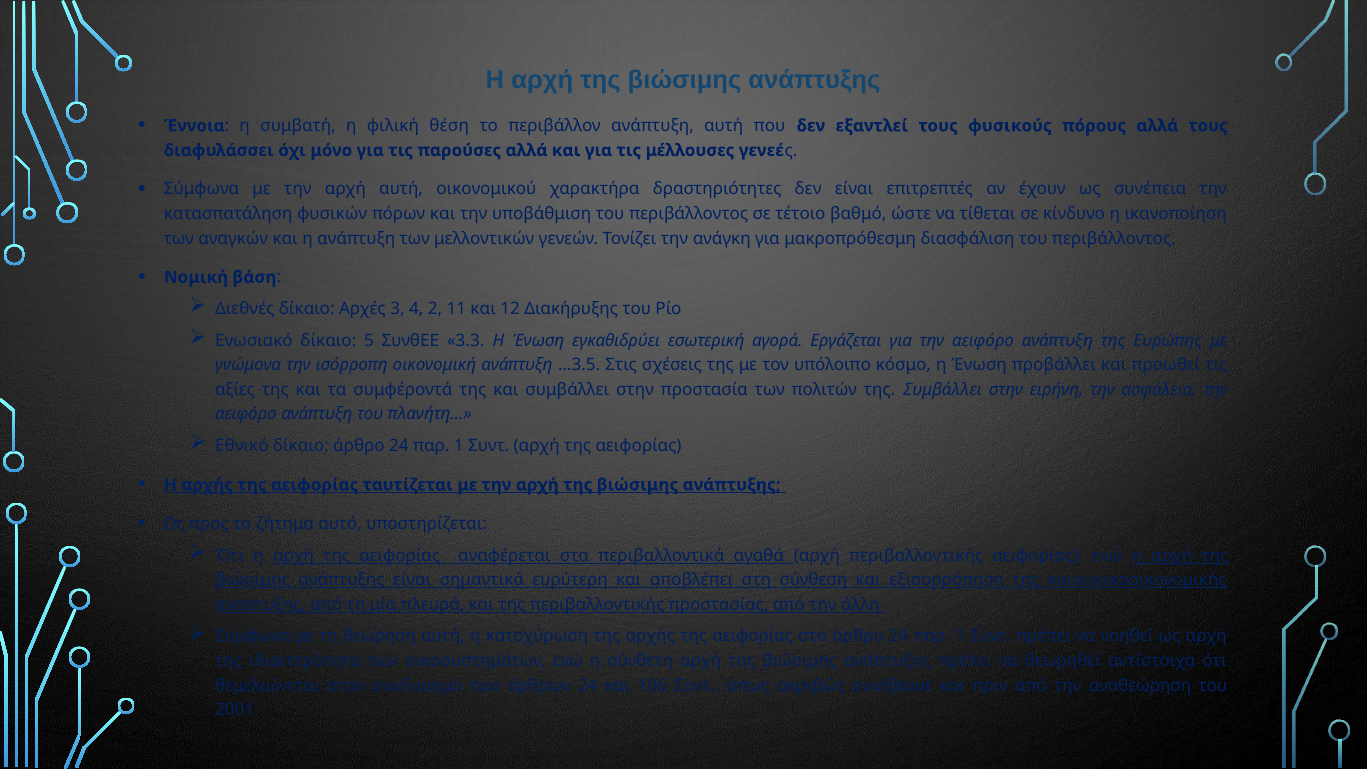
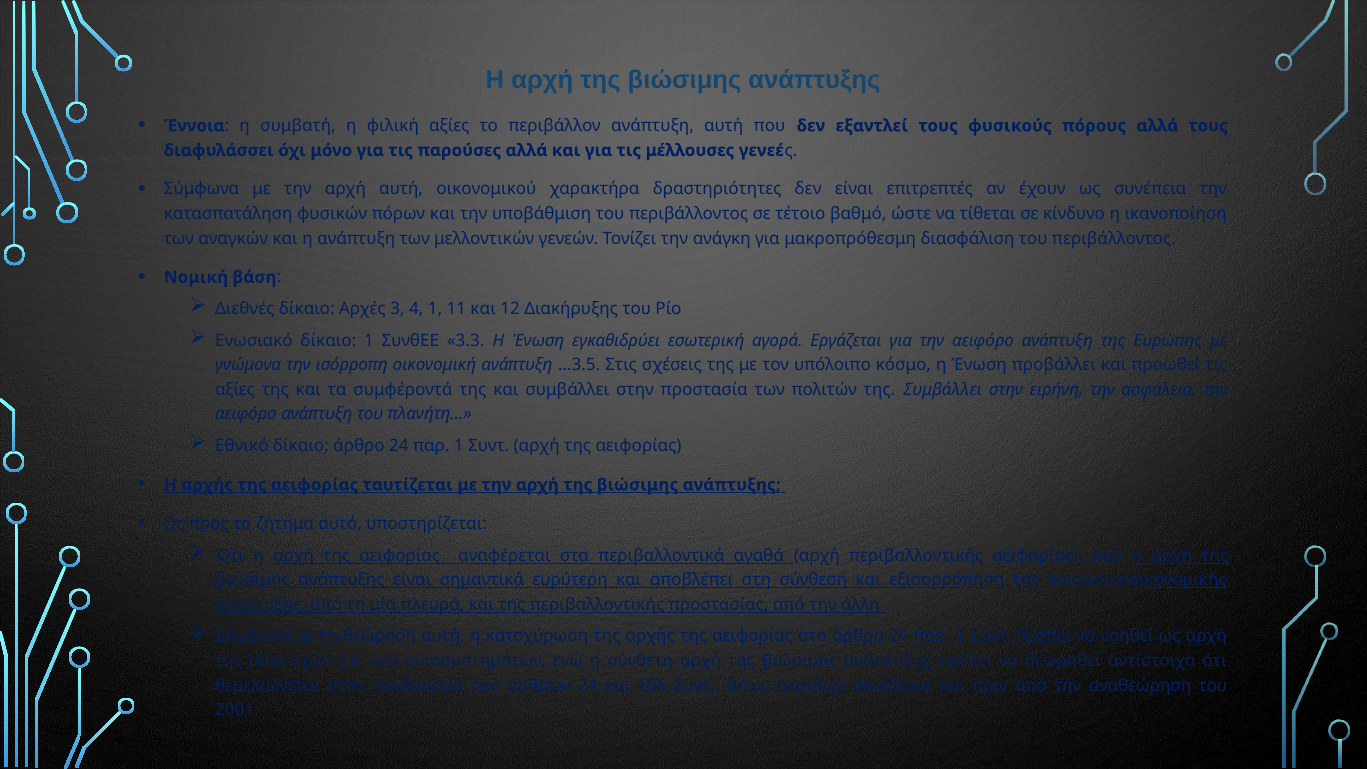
φιλική θέση: θέση -> αξίες (449, 126)
4 2: 2 -> 1 (435, 309)
δίκαιο 5: 5 -> 1 (369, 341)
